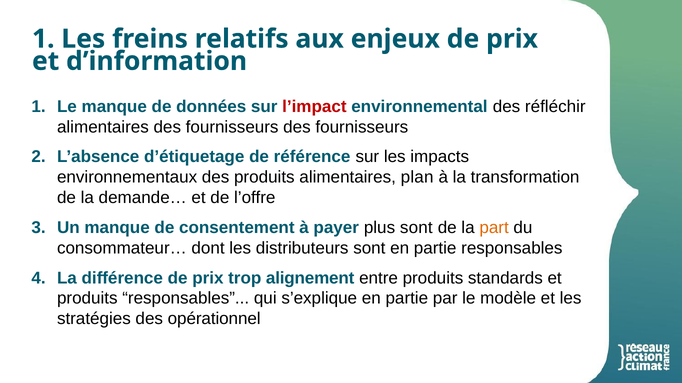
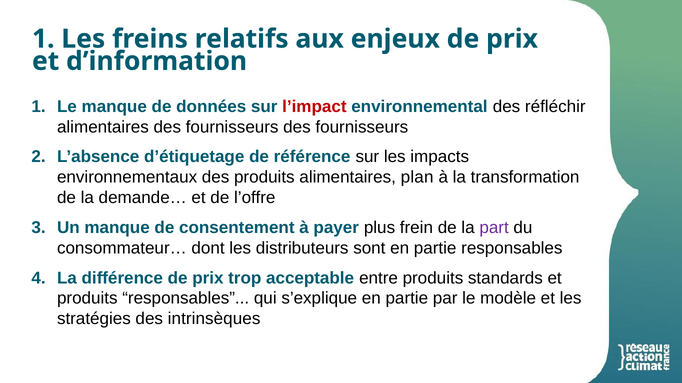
plus sont: sont -> frein (416, 228)
part colour: orange -> purple (494, 228)
alignement: alignement -> acceptable (310, 278)
opérationnel: opérationnel -> intrinsèques (214, 319)
